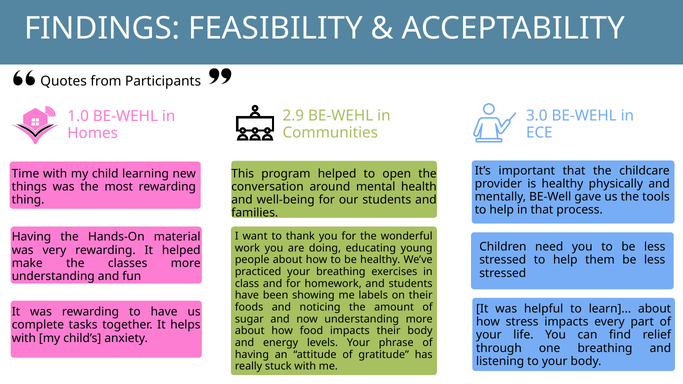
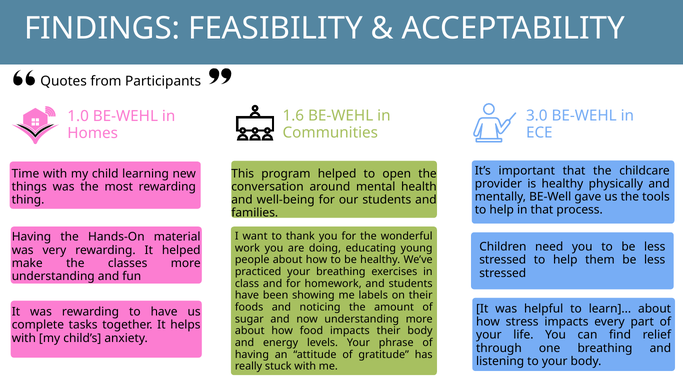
2.9: 2.9 -> 1.6 (293, 116)
